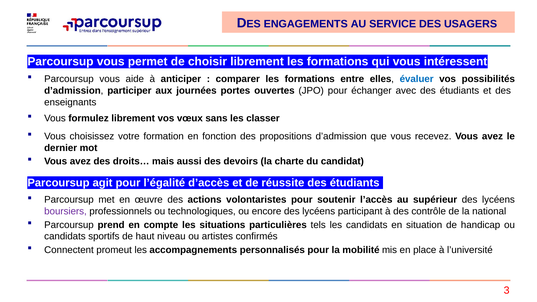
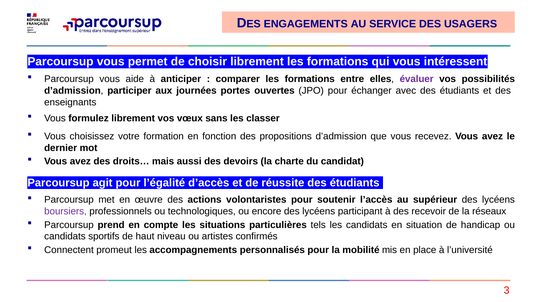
évaluer colour: blue -> purple (417, 79)
contrôle: contrôle -> recevoir (429, 211)
national: national -> réseaux (489, 211)
